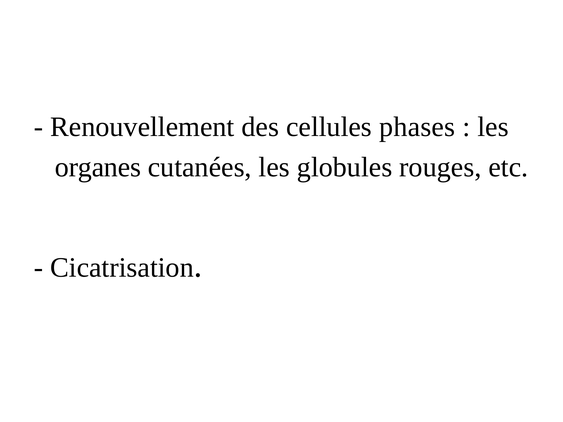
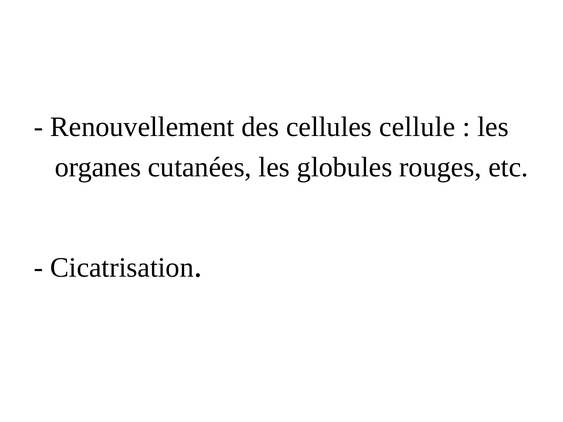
phases: phases -> cellule (417, 127)
